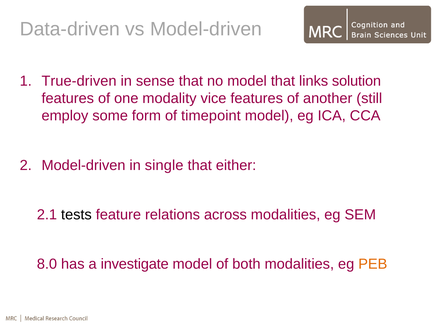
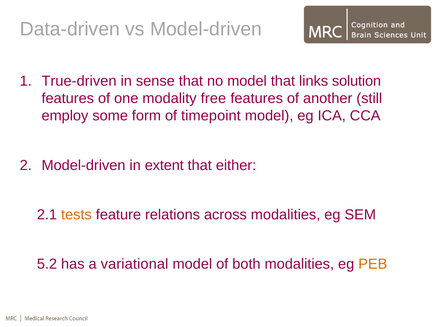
vice: vice -> free (213, 98)
single: single -> extent (164, 165)
tests colour: black -> orange (76, 215)
8.0: 8.0 -> 5.2 (47, 264)
investigate: investigate -> variational (135, 264)
